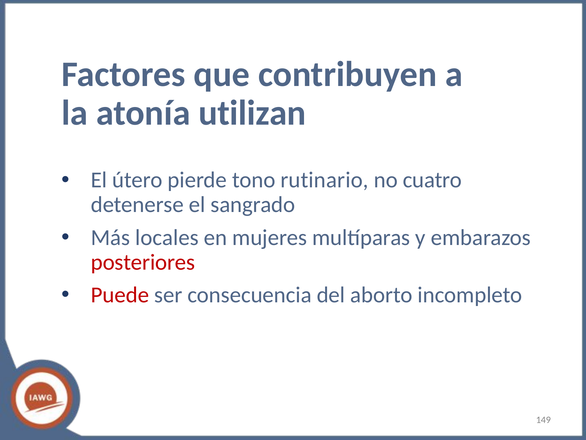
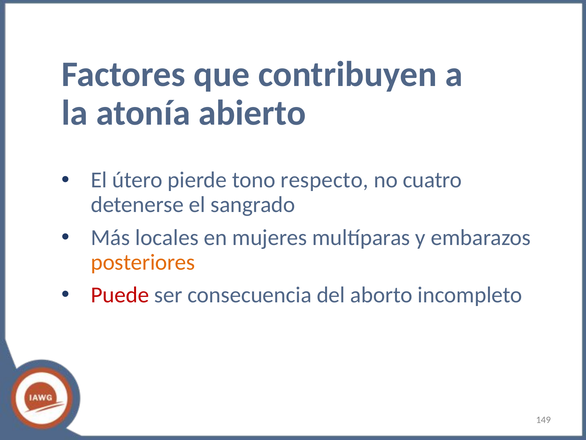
utilizan: utilizan -> abierto (252, 113)
rutinario: rutinario -> respecto (325, 180)
posteriores colour: red -> orange (143, 262)
